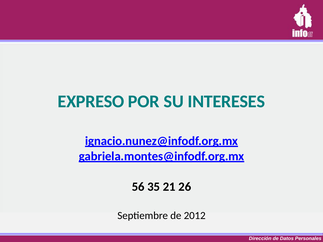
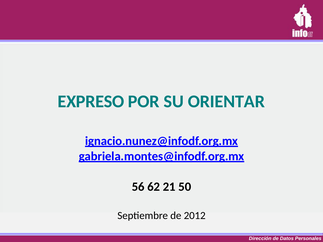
INTERESES: INTERESES -> ORIENTAR (226, 102)
35: 35 -> 62 (154, 187)
26: 26 -> 50 (185, 187)
